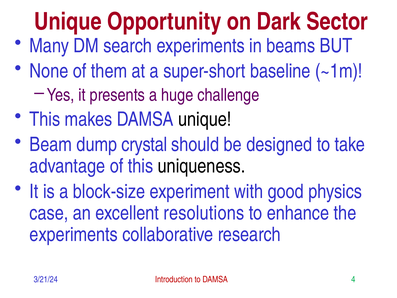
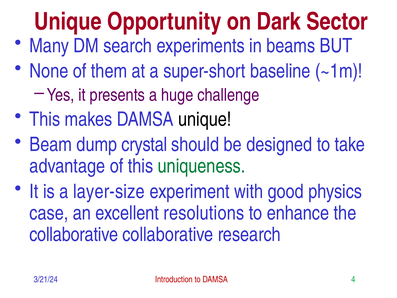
uniqueness colour: black -> green (202, 166)
block-size: block-size -> layer-size (109, 191)
experiments: experiments -> collaborative (74, 234)
